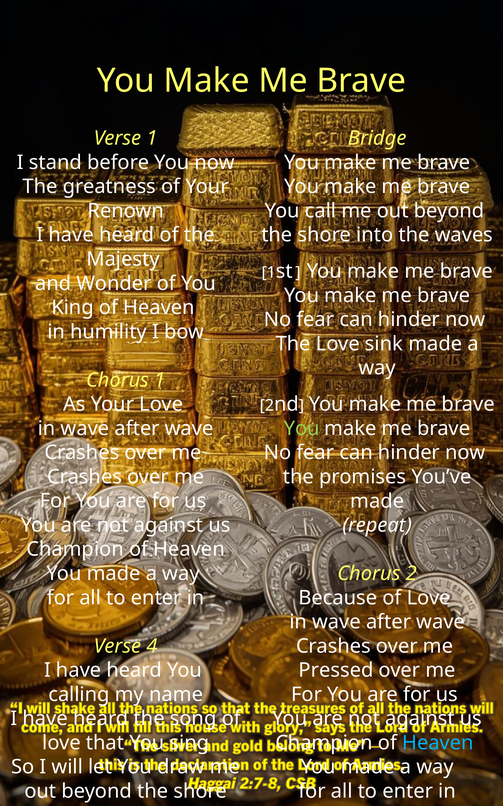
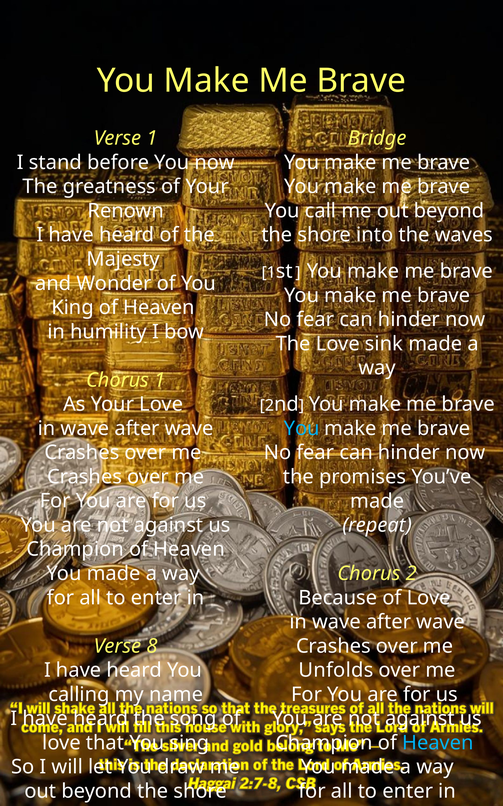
You colour: light green -> light blue (302, 428)
4: 4 -> 8 (152, 645)
Pressed: Pressed -> Unfolds (336, 669)
